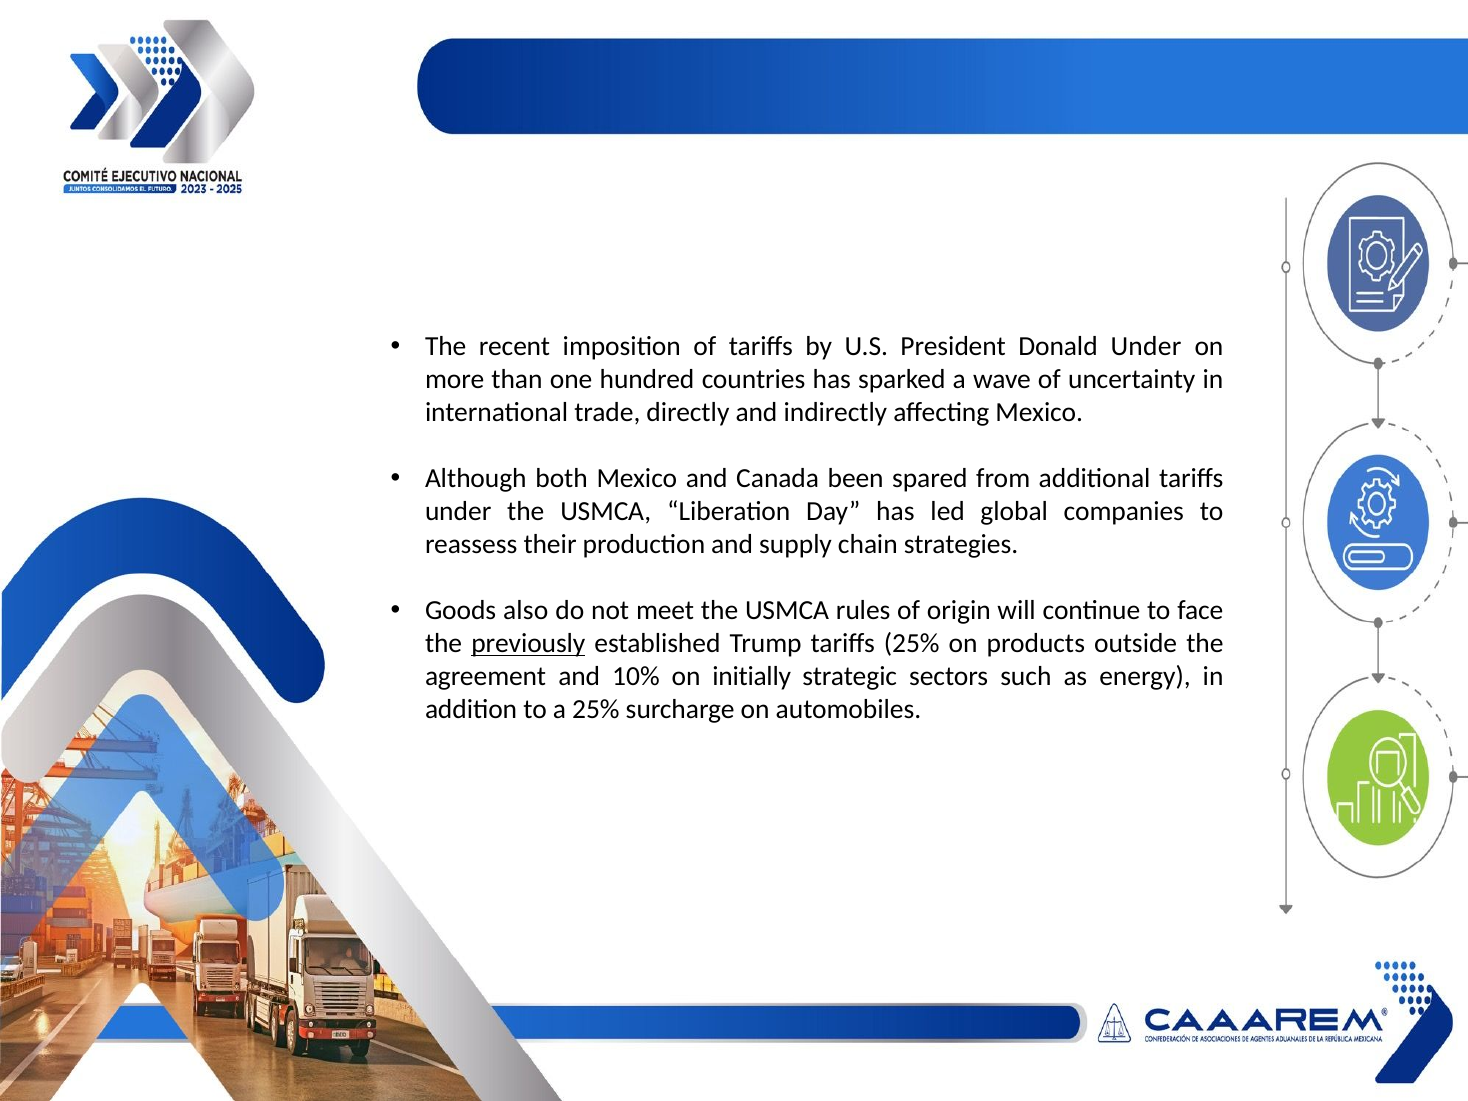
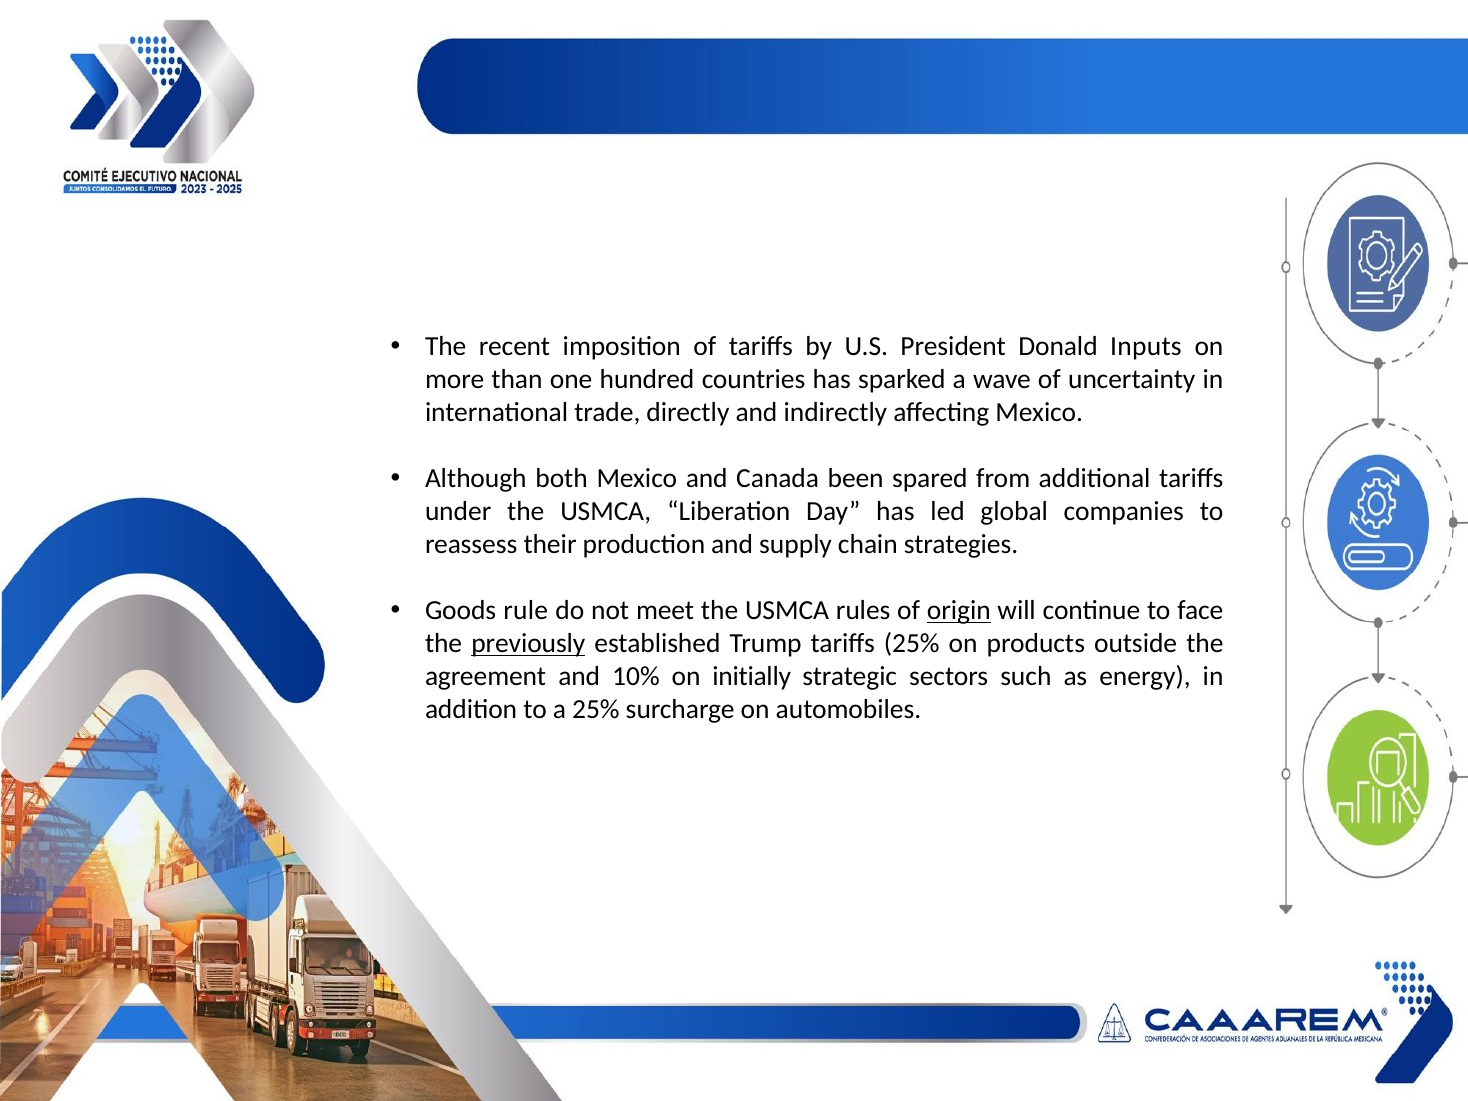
Donald Under: Under -> Inputs (1146, 347)
also: also -> rule (526, 611)
origin underline: none -> present (959, 611)
